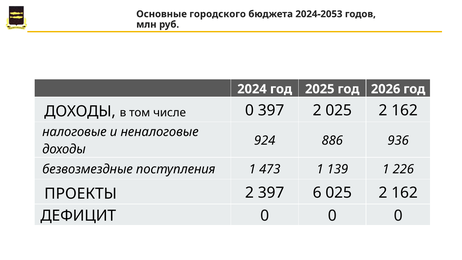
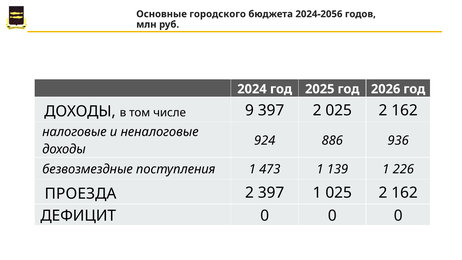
2024-2053: 2024-2053 -> 2024-2056 (319, 14)
числе 0: 0 -> 9 (249, 110)
ПРОЕКТЫ: ПРОЕКТЫ -> ПРОЕЗДА (81, 194)
397 6: 6 -> 1 (317, 193)
